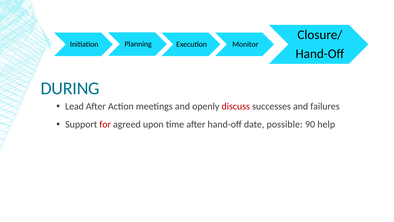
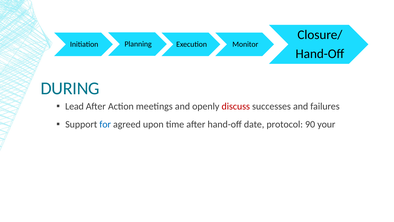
for colour: red -> blue (105, 124)
possible: possible -> protocol (285, 124)
help: help -> your (326, 124)
